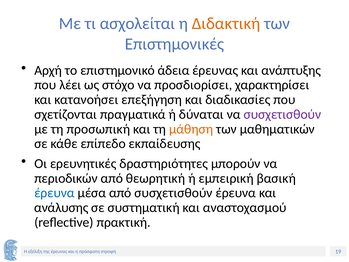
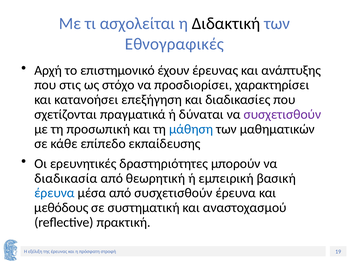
Διδακτική colour: orange -> black (226, 24)
Επιστημονικές: Επιστημονικές -> Εθνογραφικές (174, 44)
άδεια: άδεια -> έχουν (174, 70)
λέει: λέει -> στις (70, 85)
μάθηση colour: orange -> blue (191, 129)
περιοδικών: περιοδικών -> διαδικασία (66, 178)
ανάλυσης: ανάλυσης -> μεθόδους (61, 207)
